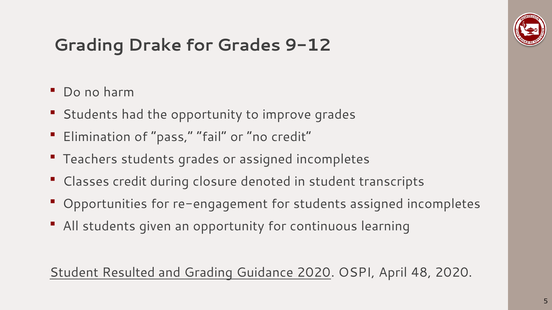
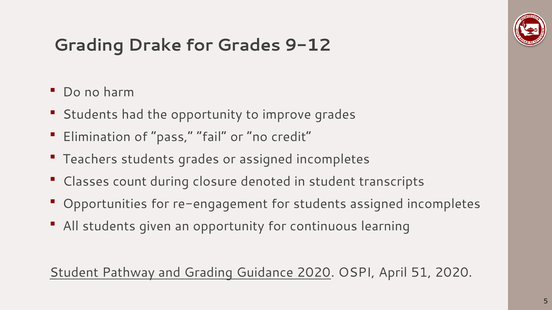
Classes credit: credit -> count (130, 182)
Resulted: Resulted -> Pathway (128, 273)
48: 48 -> 51 (421, 273)
